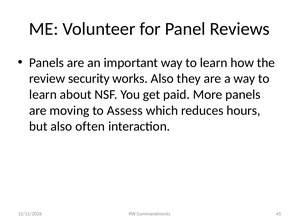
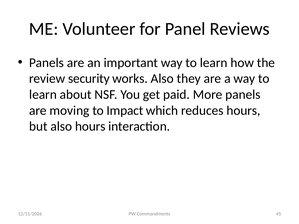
Assess: Assess -> Impact (125, 111)
also often: often -> hours (90, 127)
